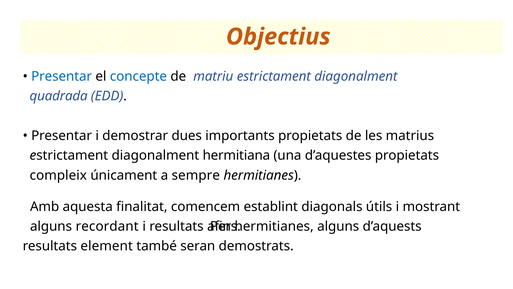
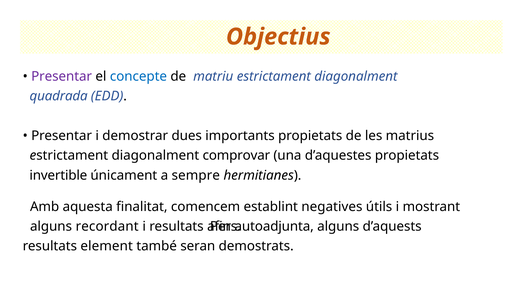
Presentar colour: blue -> purple (62, 76)
hermitiana: hermitiana -> comprovar (236, 155)
compleix: compleix -> invertible (58, 175)
diagonals: diagonals -> negatives (332, 206)
hermitianes: hermitianes -> autoadjunta (274, 226)
